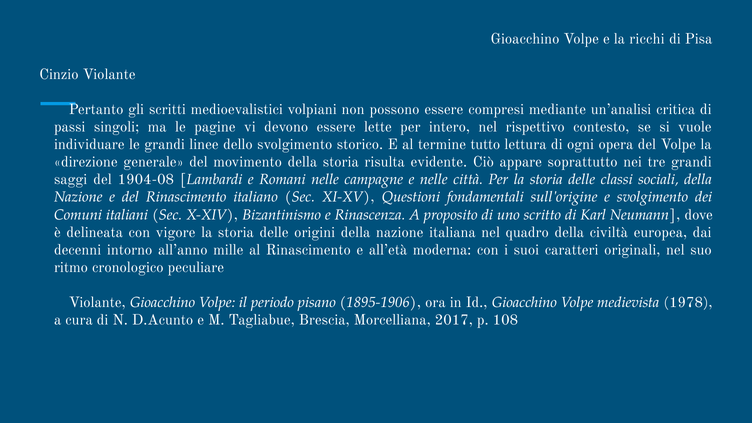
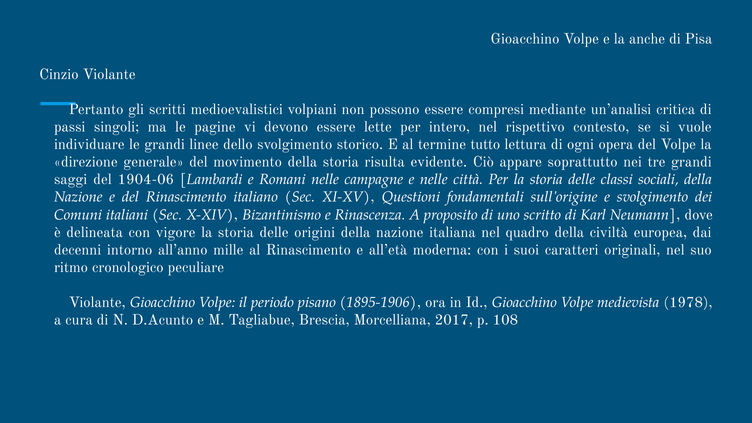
ricchi: ricchi -> anche (647, 39)
1904-08: 1904-08 -> 1904-06 (146, 180)
